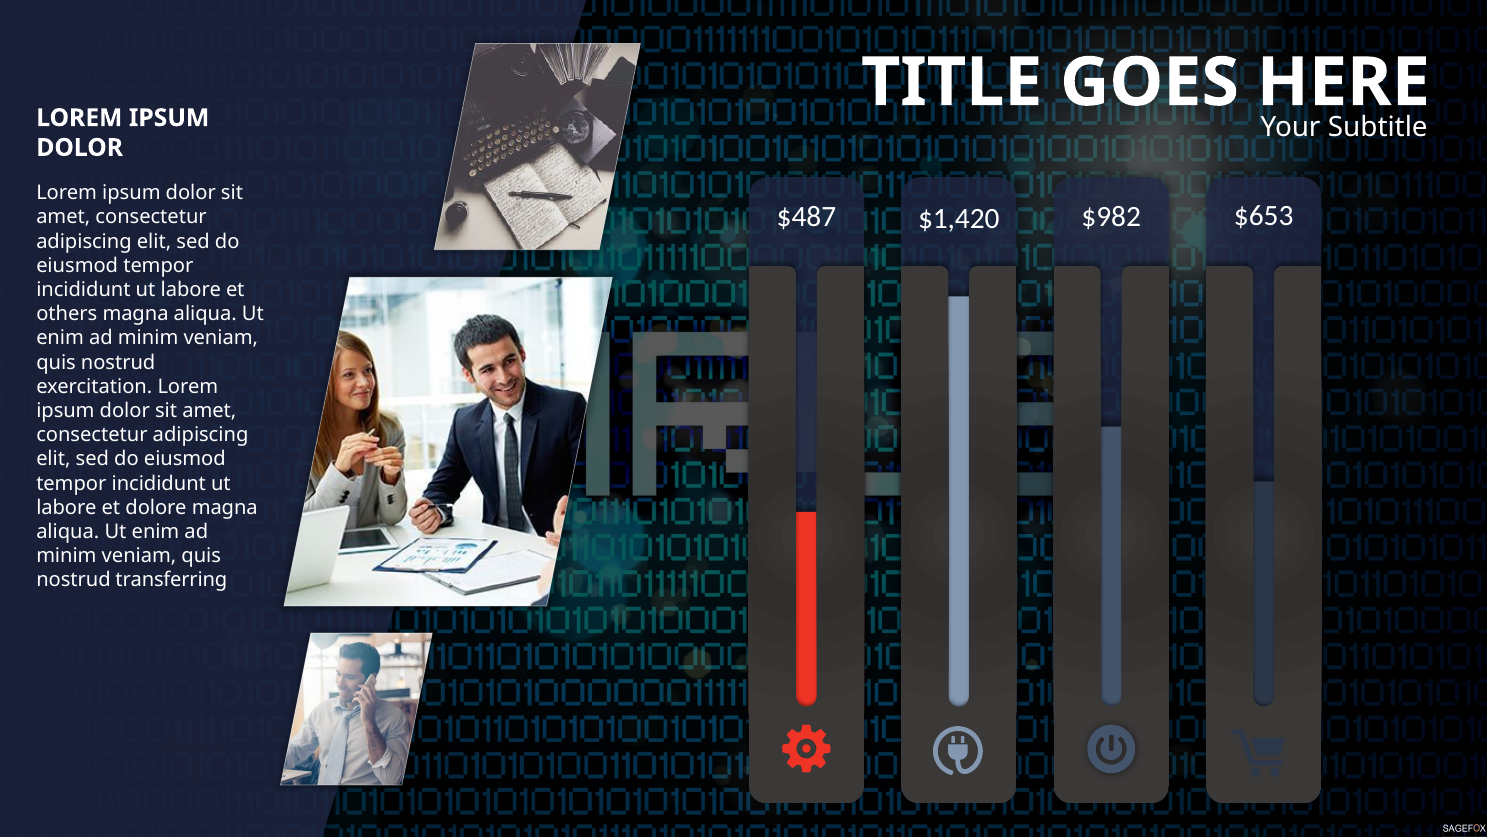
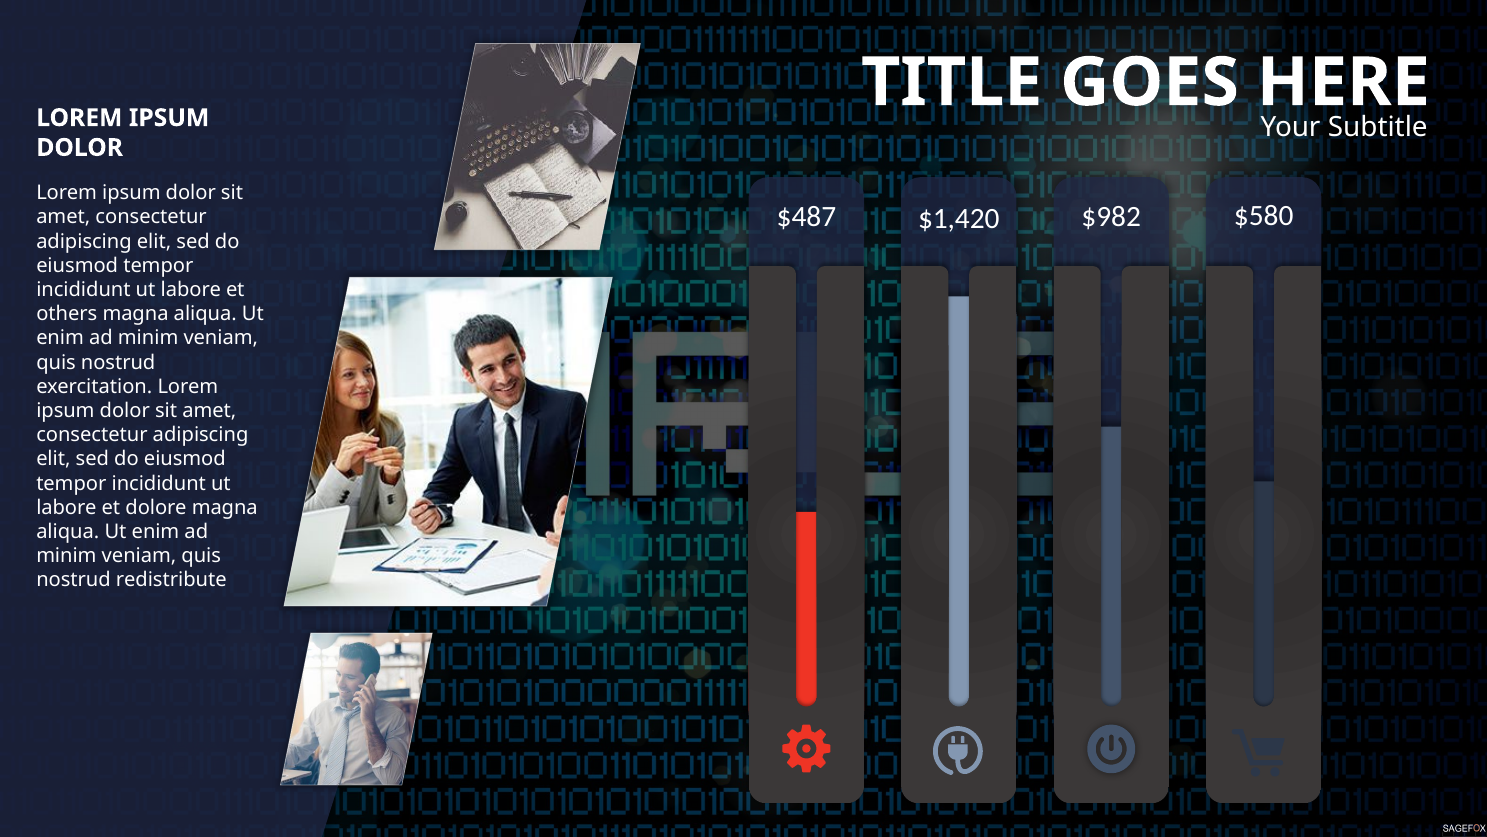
$653: $653 -> $580 (1264, 216)
transferring: transferring -> redistribute (171, 580)
